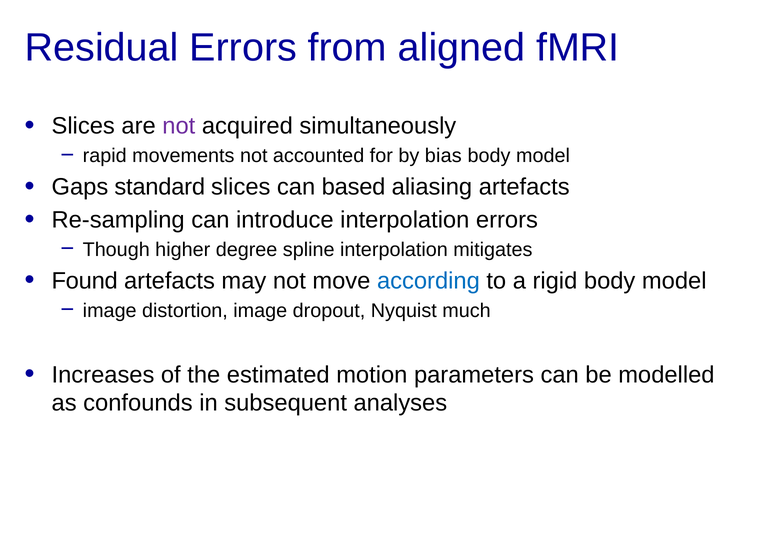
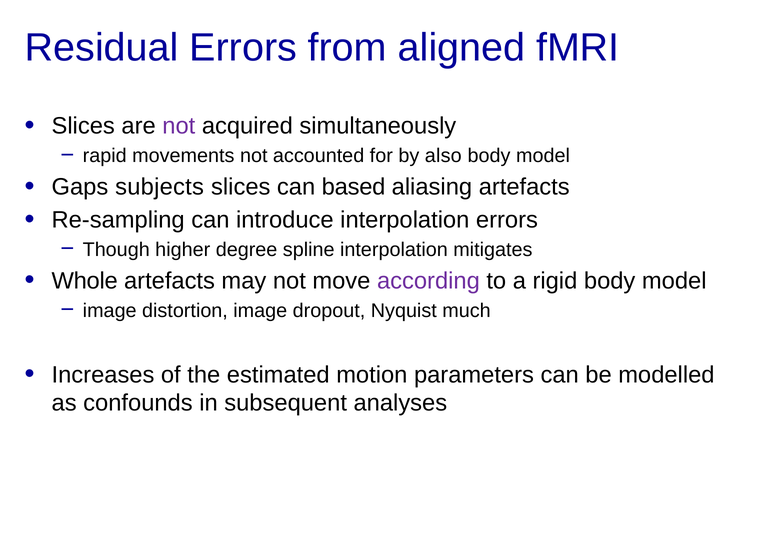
bias: bias -> also (443, 156)
standard: standard -> subjects (160, 187)
Found: Found -> Whole (85, 281)
according colour: blue -> purple (428, 281)
